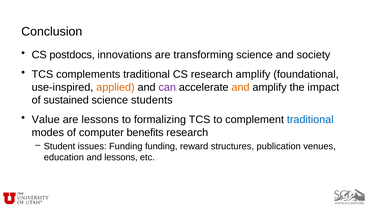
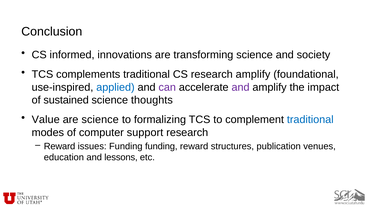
postdocs: postdocs -> informed (72, 55)
applied colour: orange -> blue (115, 87)
and colour: orange -> purple (241, 87)
students: students -> thoughts (152, 100)
are lessons: lessons -> science (100, 120)
benefits: benefits -> support (145, 133)
Student: Student -> Reward (60, 146)
